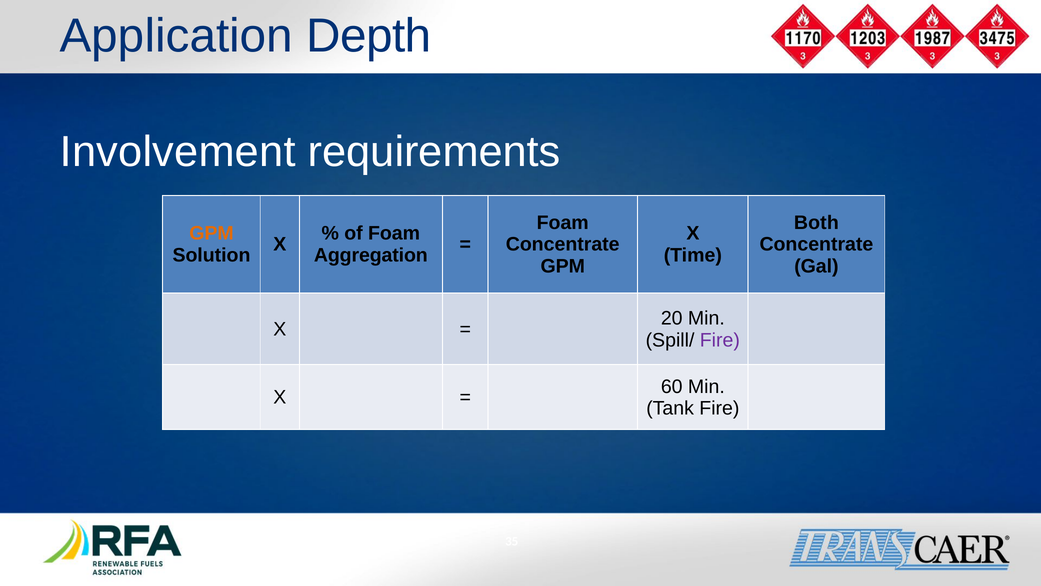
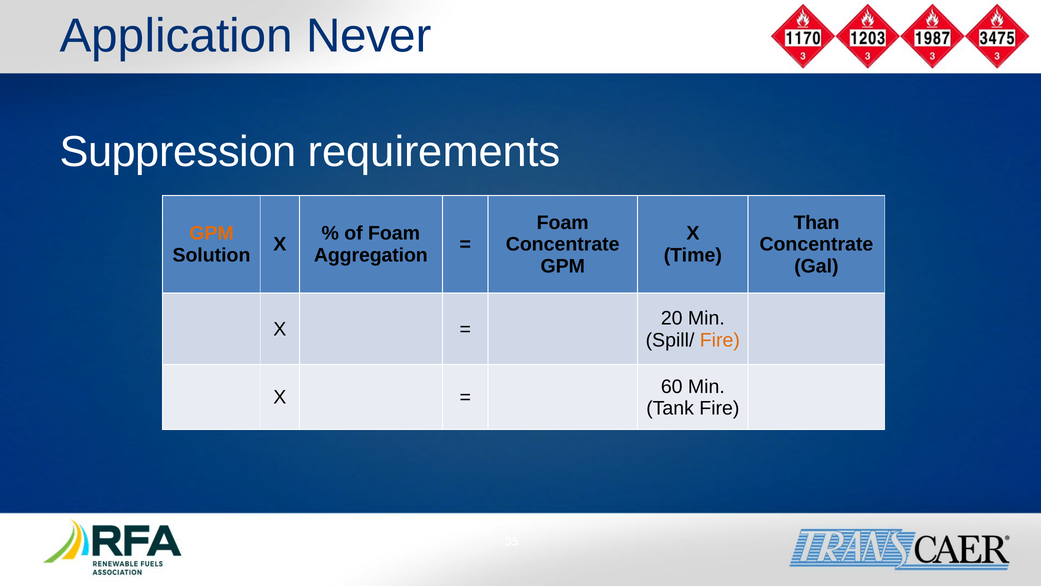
Depth: Depth -> Never (369, 36)
Involvement: Involvement -> Suppression (178, 152)
Both: Both -> Than (817, 222)
Fire colour: purple -> orange (720, 340)
